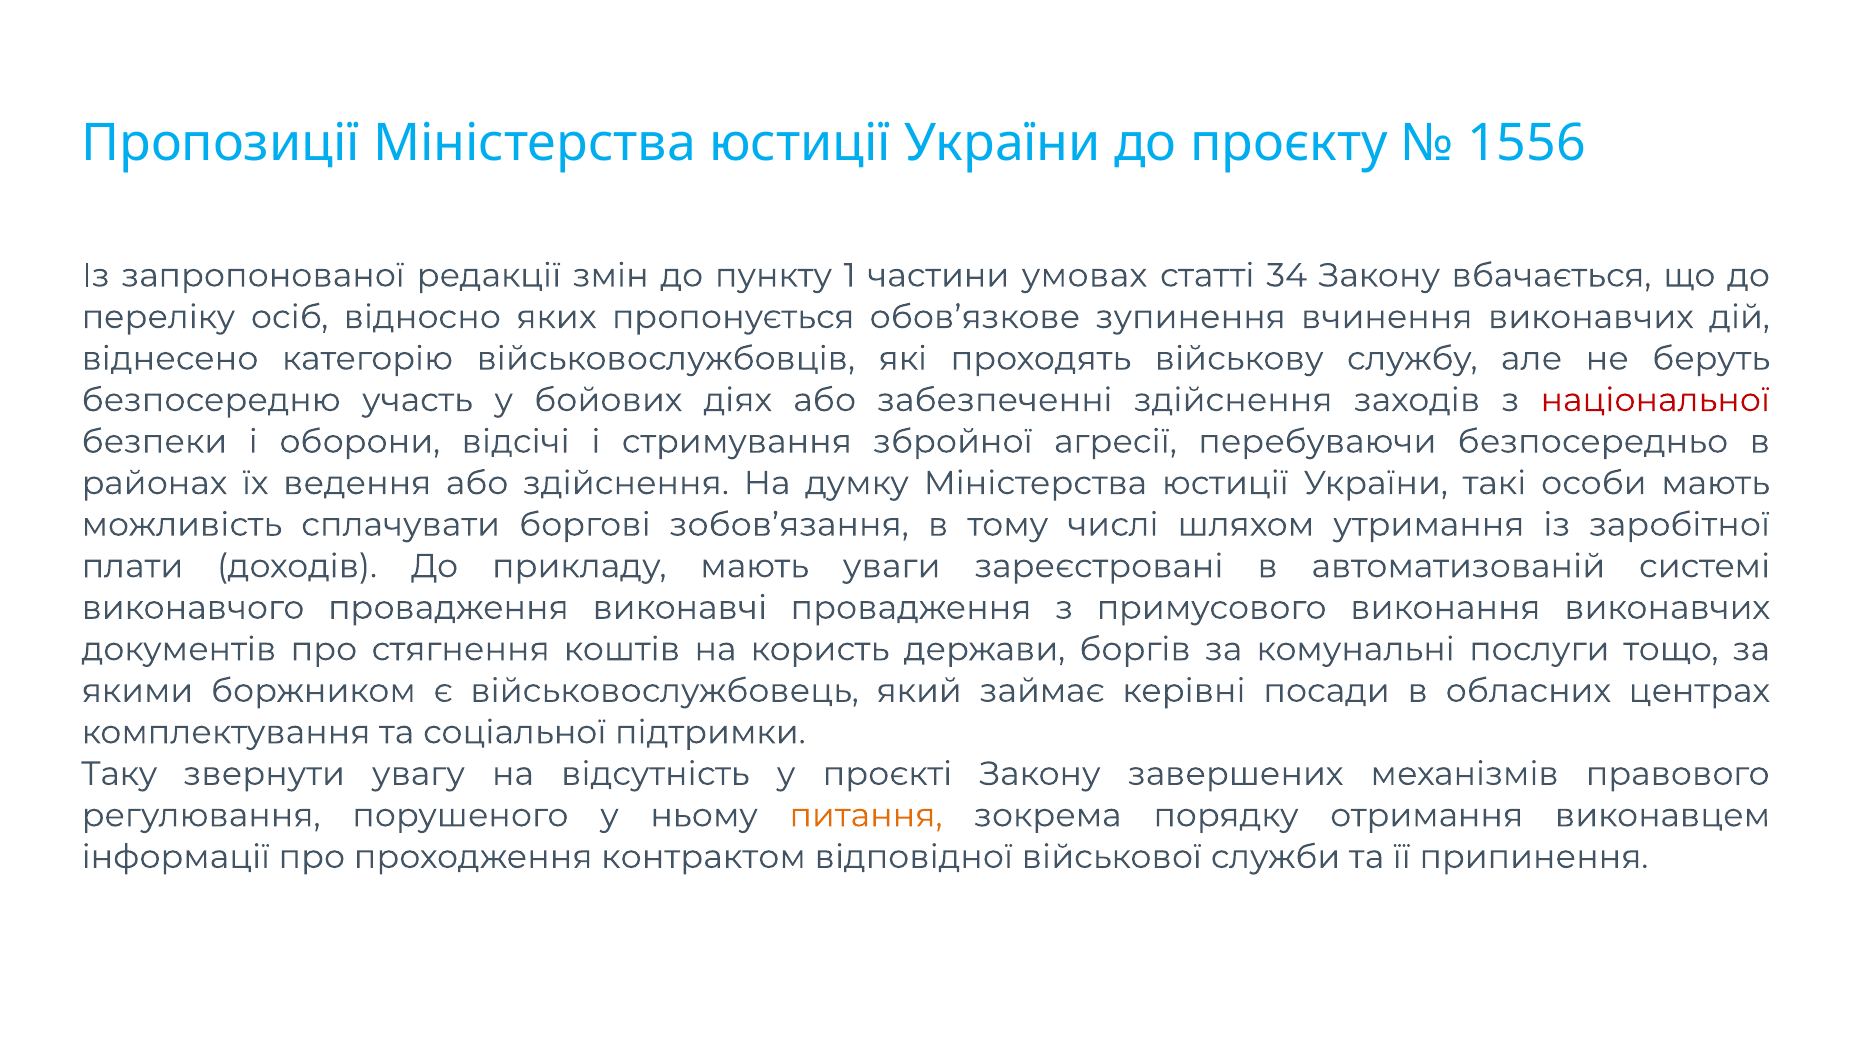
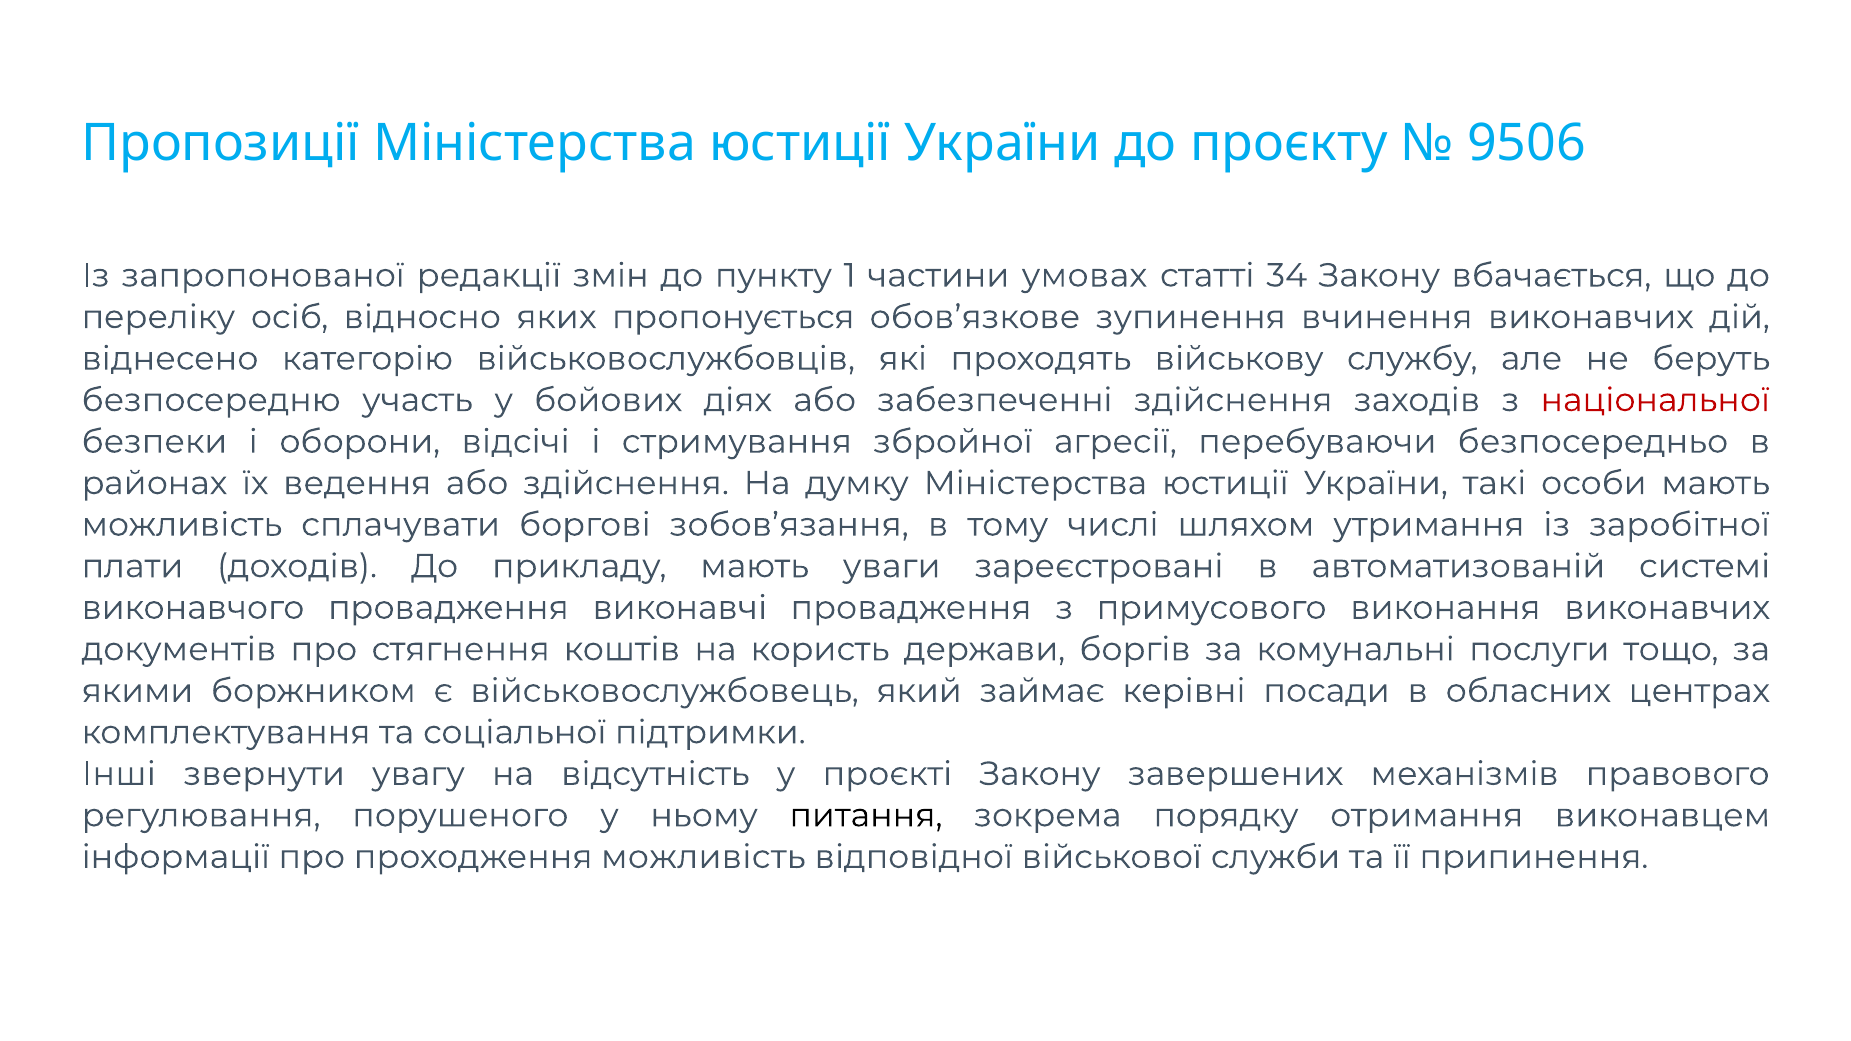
1556: 1556 -> 9506 (1527, 143)
Таку: Таку -> Інші (119, 774)
питання colour: orange -> black (866, 816)
проходження контрактом: контрактом -> можливість (703, 857)
